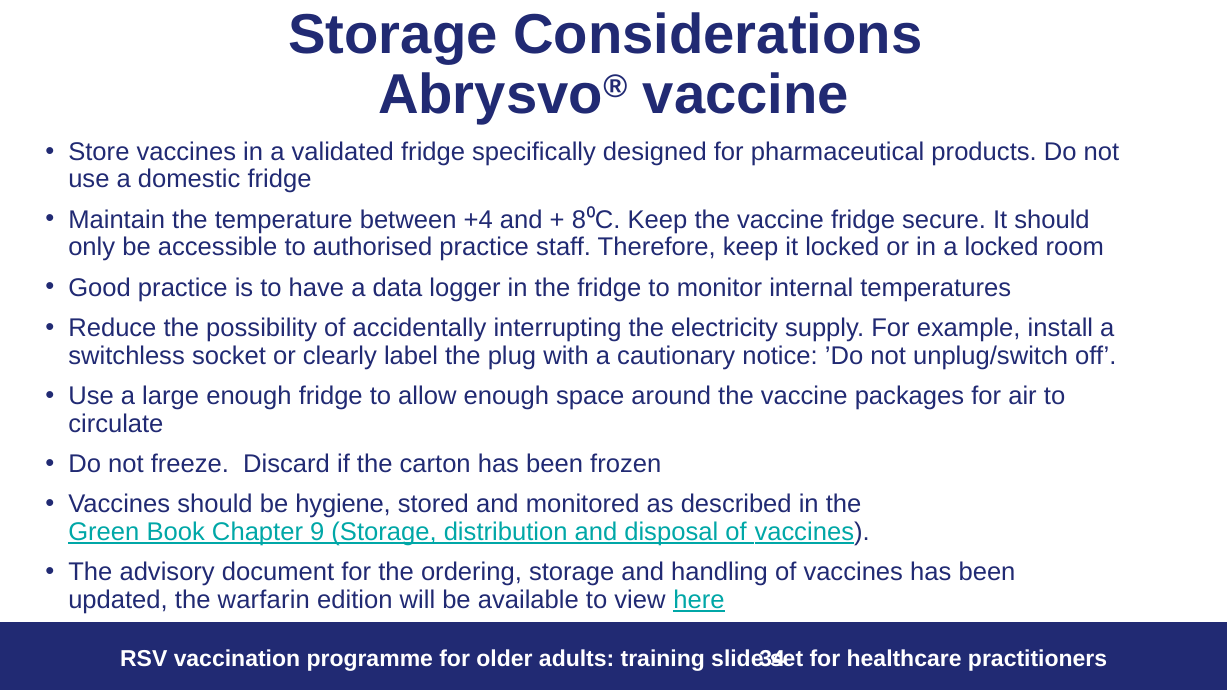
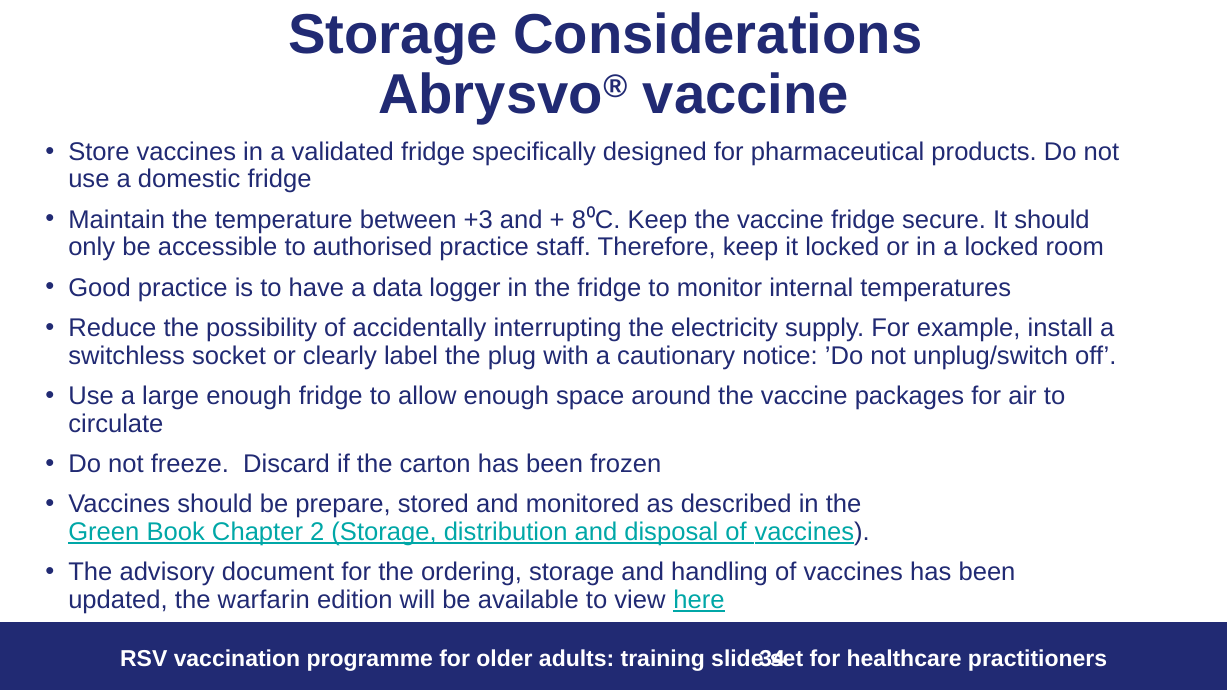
+4: +4 -> +3 (478, 220)
hygiene: hygiene -> prepare (343, 504)
9: 9 -> 2 (317, 532)
